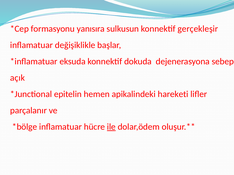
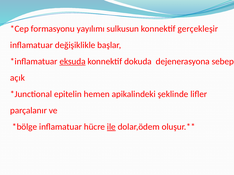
yanısıra: yanısıra -> yayılımı (91, 29)
eksuda underline: none -> present (73, 62)
hareketi: hareketi -> şeklinde (173, 94)
